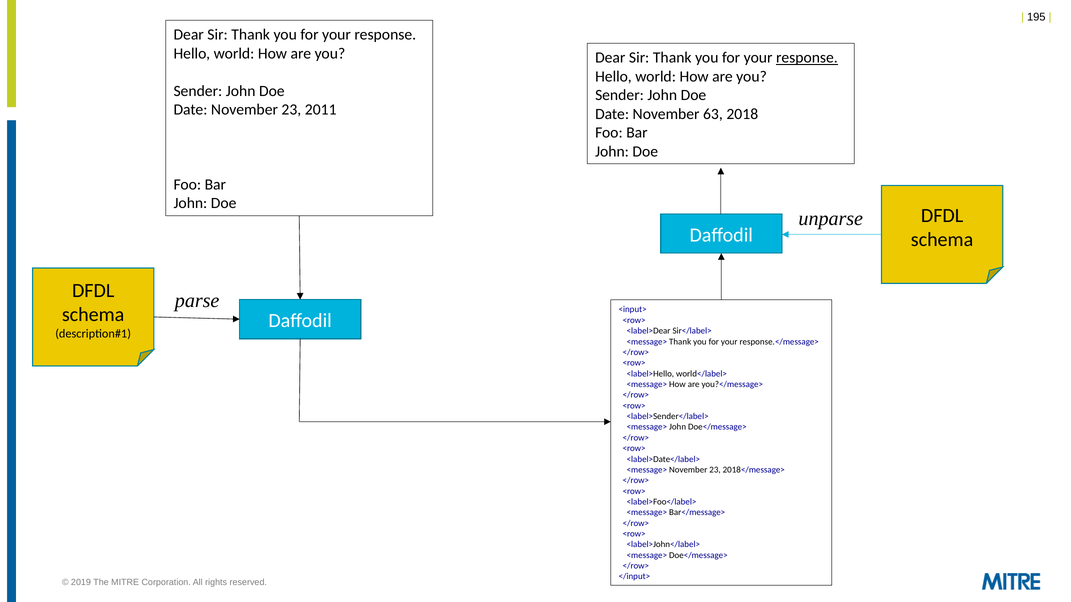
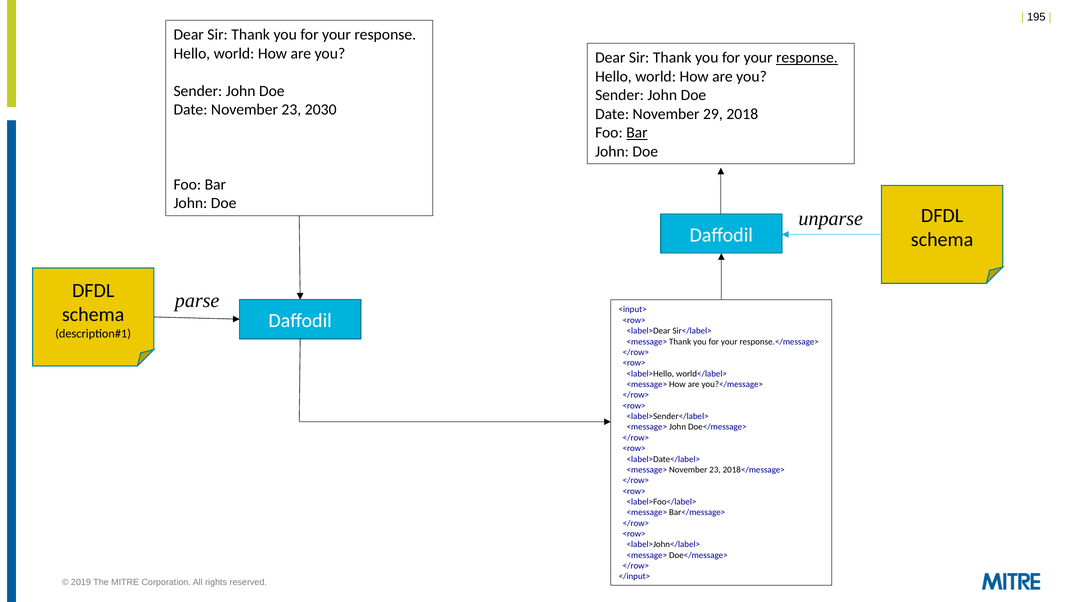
2011: 2011 -> 2030 (321, 110)
63: 63 -> 29 (713, 114)
Bar underline: none -> present (637, 133)
